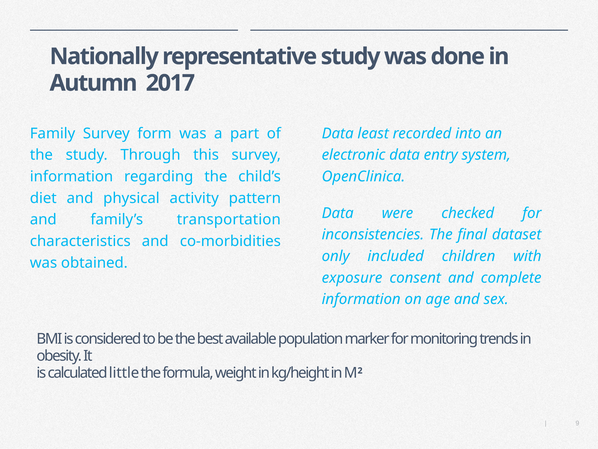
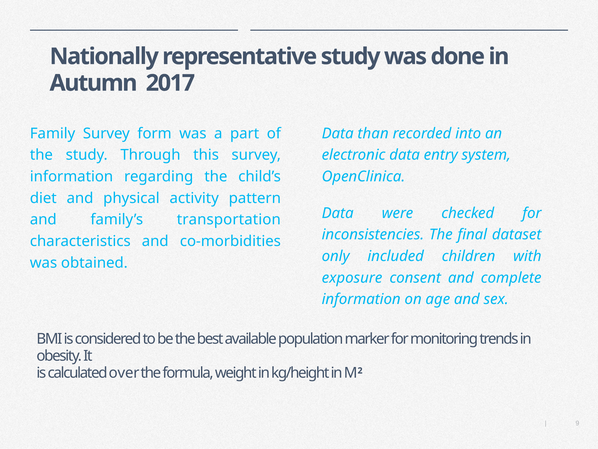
least: least -> than (373, 133)
little: little -> over (124, 373)
